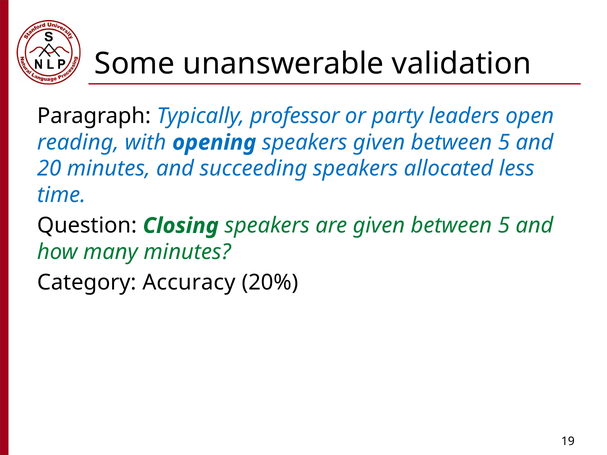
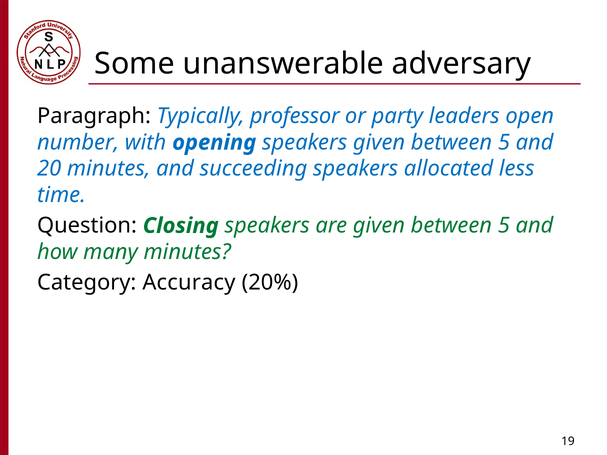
validation: validation -> adversary (462, 64)
reading: reading -> number (78, 143)
